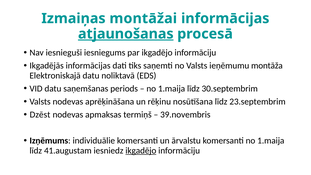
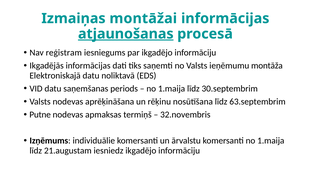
iesnieguši: iesnieguši -> reģistram (64, 53)
23.septembrim: 23.septembrim -> 63.septembrim (257, 102)
Dzēst: Dzēst -> Putne (40, 115)
39.novembris: 39.novembris -> 32.novembris (185, 115)
41.augustam: 41.augustam -> 21.augustam (68, 150)
ikgadējo underline: present -> none (141, 150)
